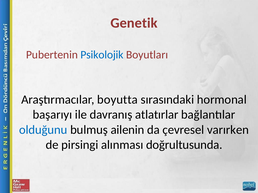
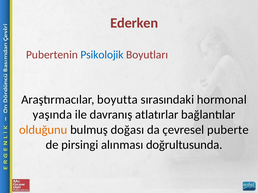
Genetik: Genetik -> Ederken (134, 23)
başarıyı: başarıyı -> yaşında (52, 115)
olduğunu colour: blue -> orange (43, 130)
ailenin: ailenin -> doğası (127, 130)
varırken: varırken -> puberte (228, 130)
